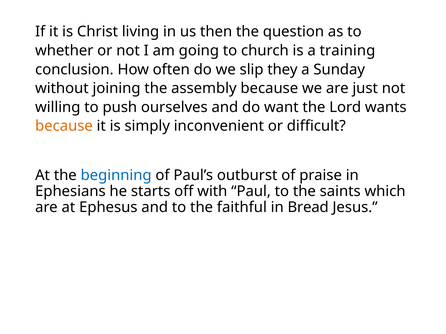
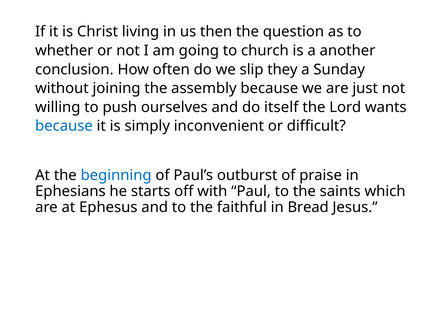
training: training -> another (348, 51)
want: want -> itself (281, 107)
because colour: orange -> blue (64, 126)
